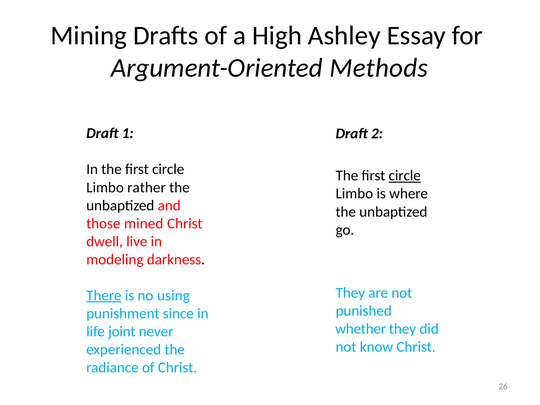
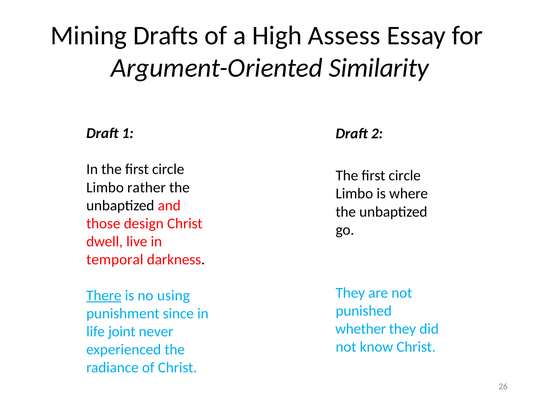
Ashley: Ashley -> Assess (344, 36)
Methods: Methods -> Similarity (379, 68)
circle underline: present -> none (405, 176)
mined: mined -> design (144, 223)
modeling: modeling -> temporal (115, 259)
